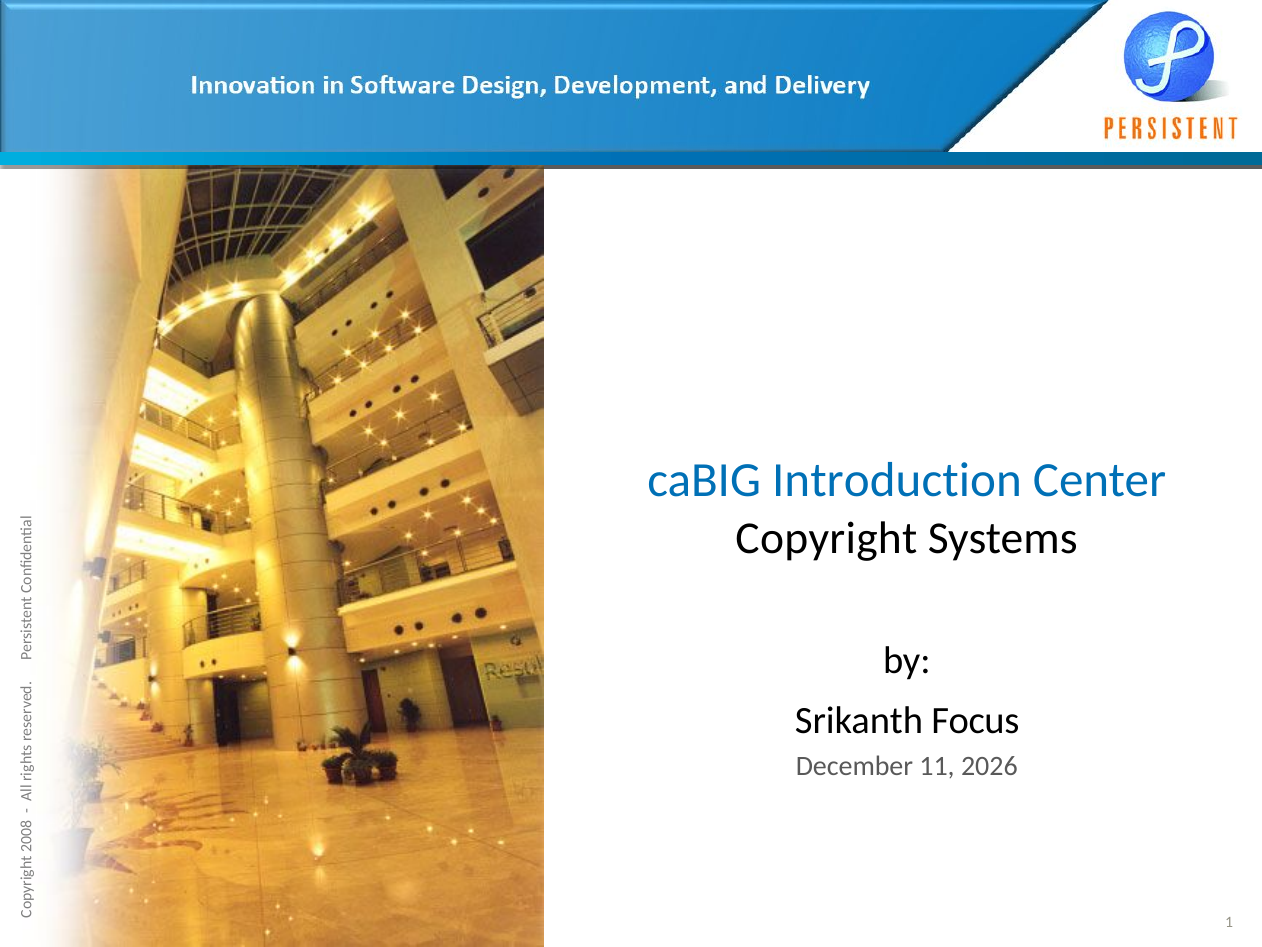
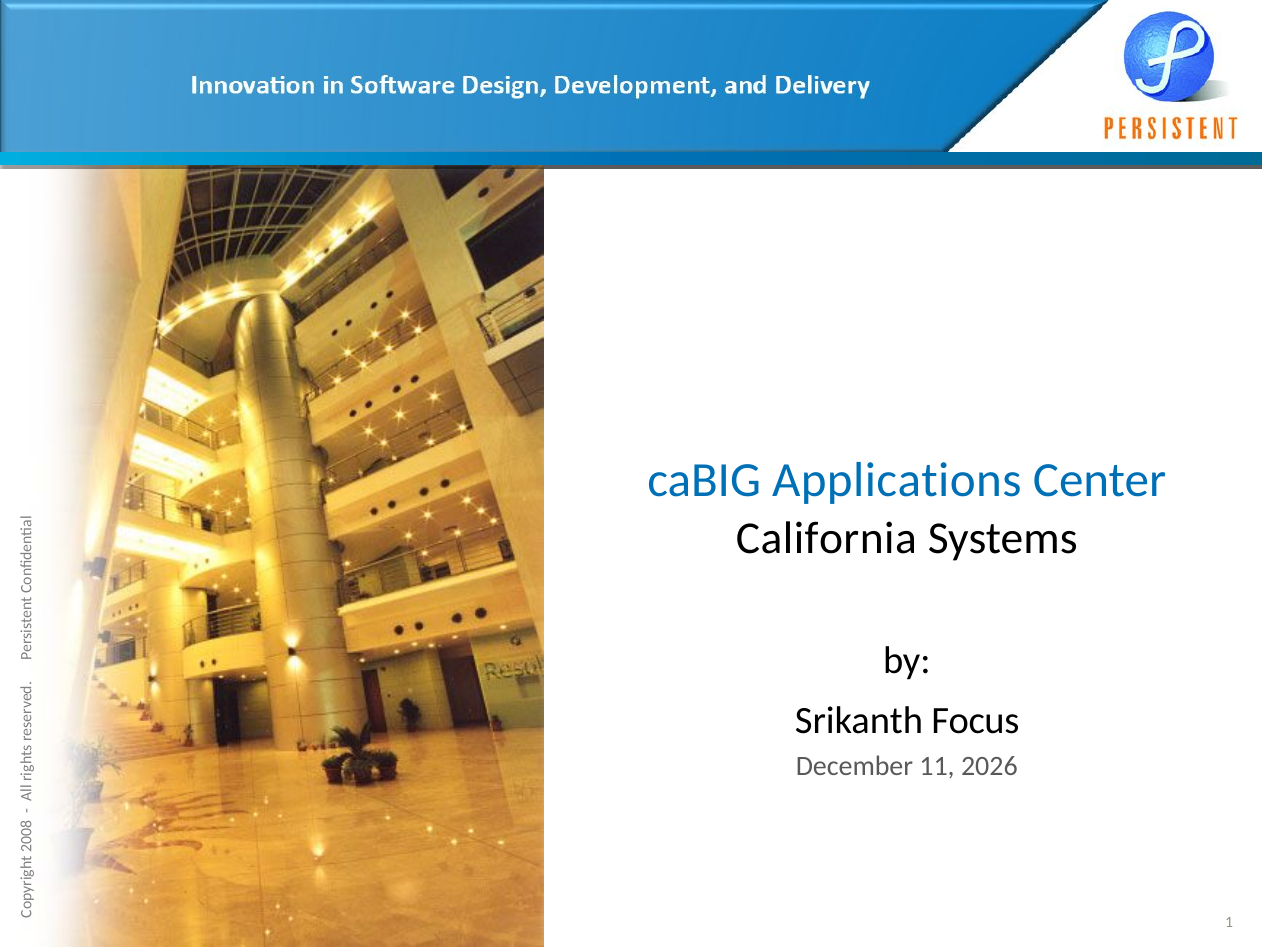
Introduction: Introduction -> Applications (897, 480)
Copyright: Copyright -> California (826, 539)
